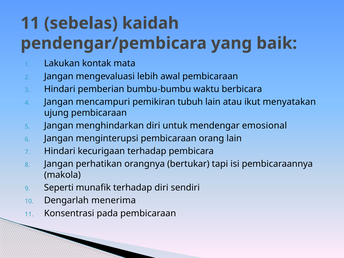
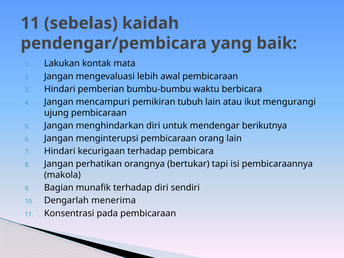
menyatakan: menyatakan -> mengurangi (289, 102)
emosional: emosional -> berikutnya (265, 126)
Seperti: Seperti -> Bagian (59, 188)
